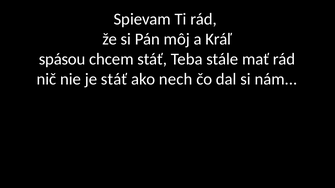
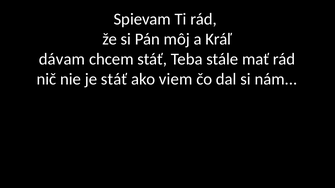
spásou: spásou -> dávam (62, 59)
nech: nech -> viem (176, 79)
